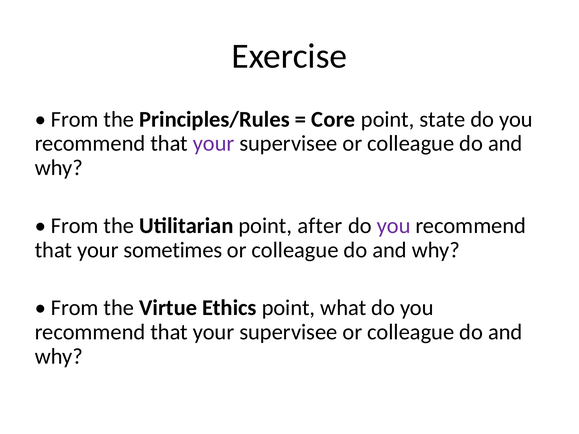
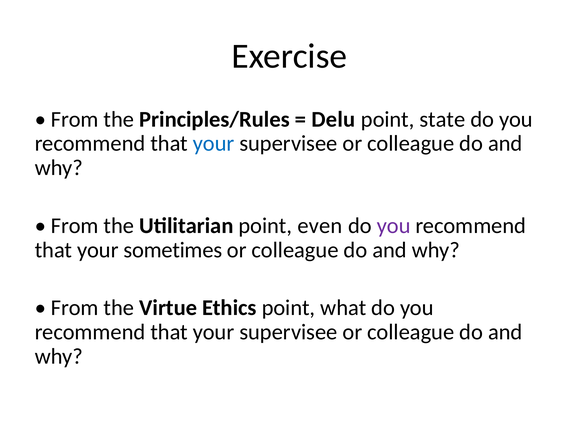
Core: Core -> Delu (333, 119)
your colour: purple -> blue (214, 144)
after: after -> even (320, 226)
